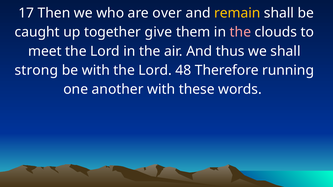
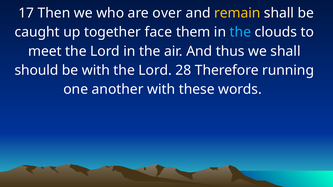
give: give -> face (158, 32)
the colour: pink -> light blue (240, 32)
strong: strong -> should (37, 70)
48: 48 -> 28 (183, 70)
